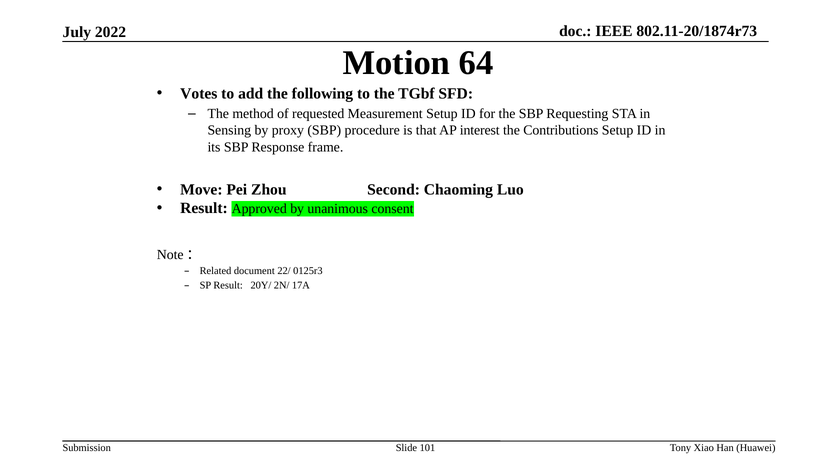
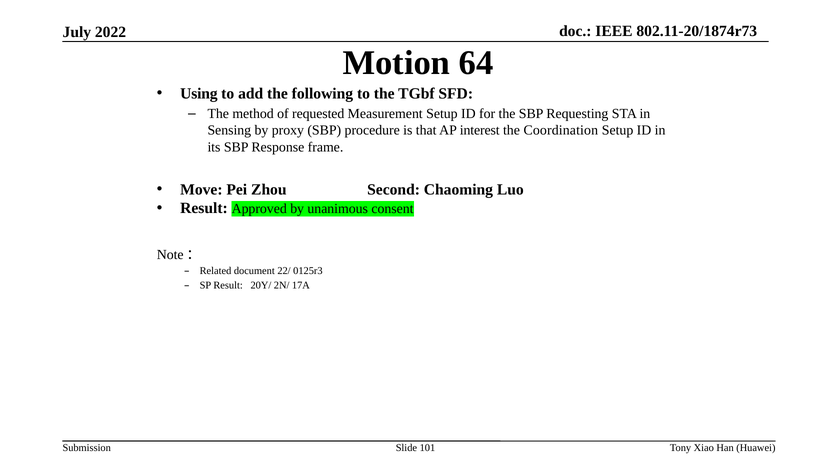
Votes: Votes -> Using (199, 94)
Contributions: Contributions -> Coordination (561, 131)
